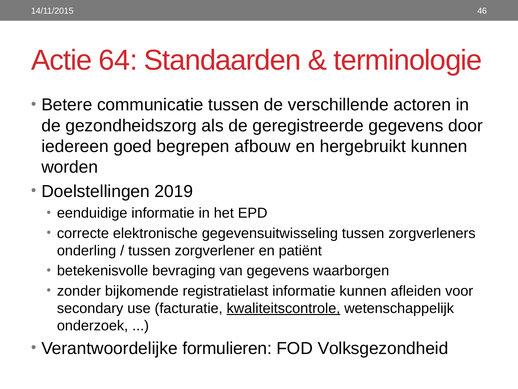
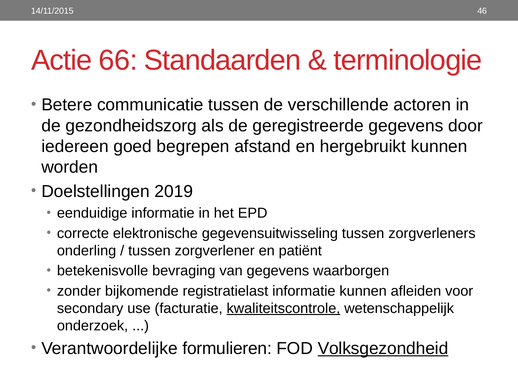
64: 64 -> 66 (118, 60)
afbouw: afbouw -> afstand (263, 146)
Volksgezondheid underline: none -> present (383, 348)
